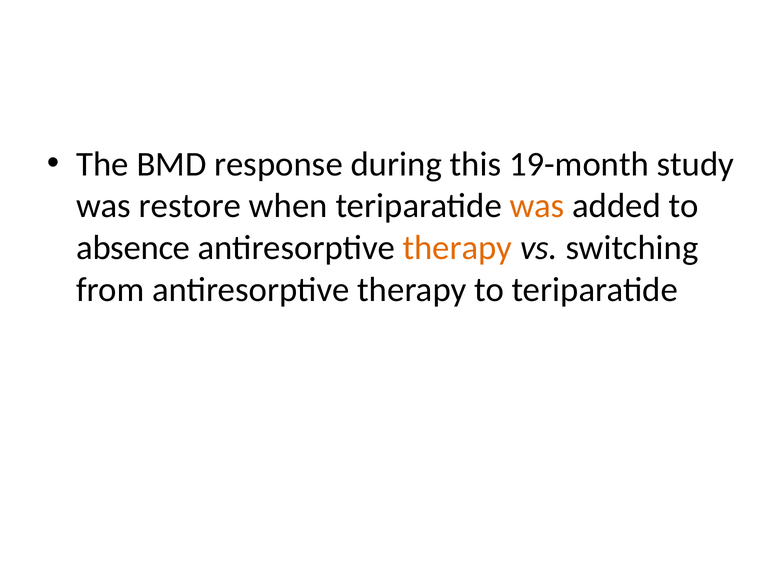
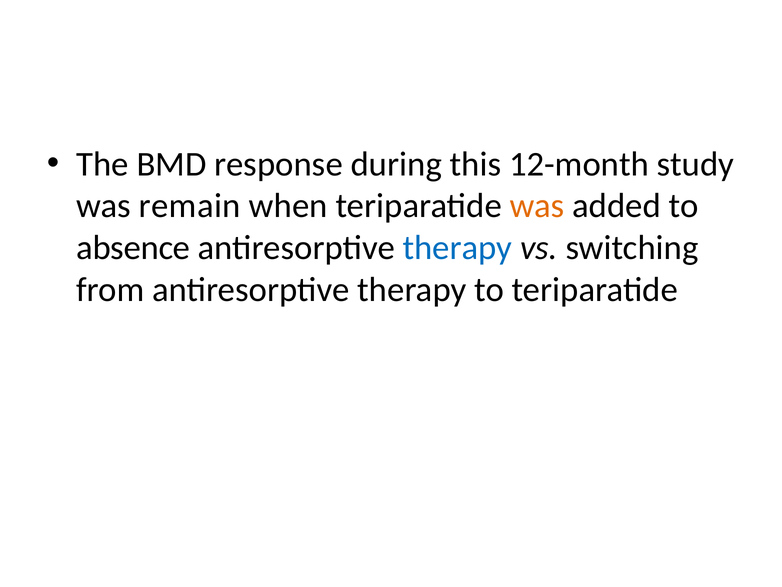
19-month: 19-month -> 12-month (579, 164)
restore: restore -> remain (190, 206)
therapy colour: orange -> blue (457, 248)
